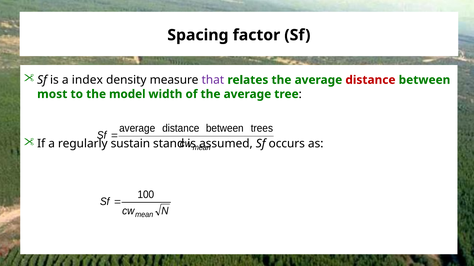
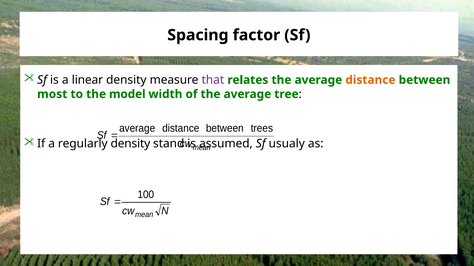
index: index -> linear (87, 80)
distance colour: red -> orange (370, 80)
regularly sustain: sustain -> density (130, 144)
occurs: occurs -> usualy (287, 144)
